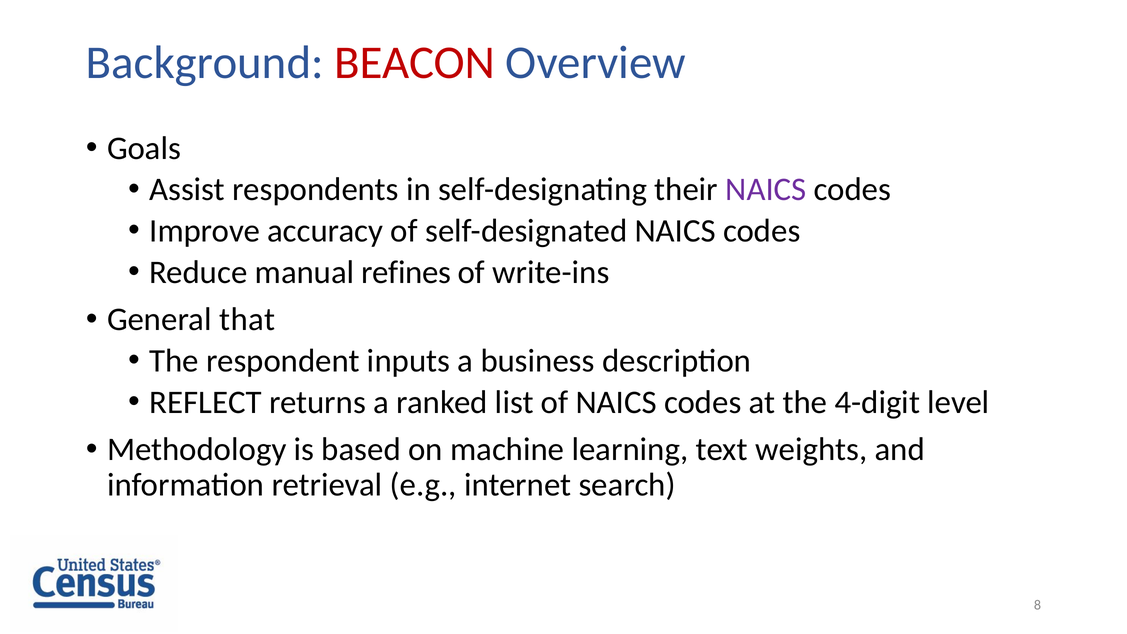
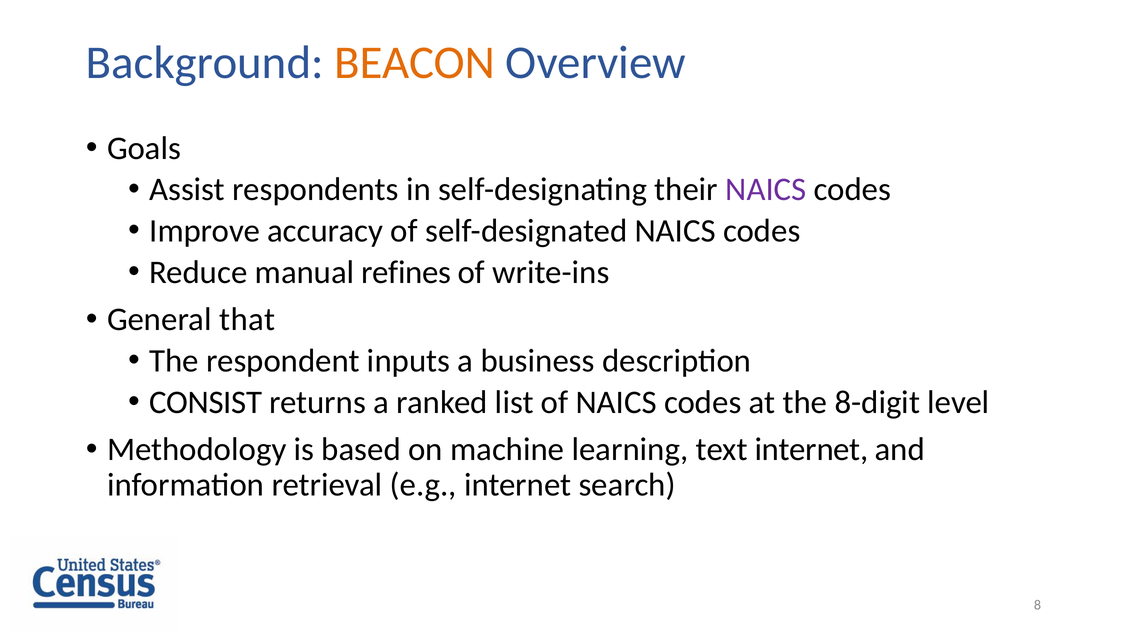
BEACON colour: red -> orange (415, 63)
REFLECT: REFLECT -> CONSIST (206, 402)
4-digit: 4-digit -> 8-digit (877, 402)
text weights: weights -> internet (811, 450)
